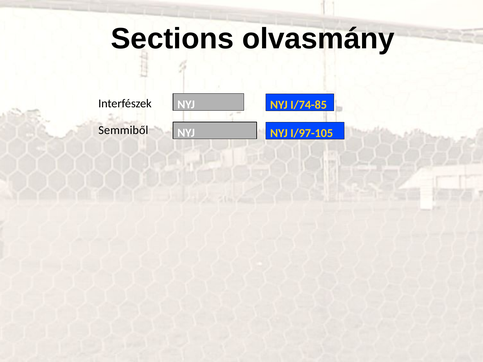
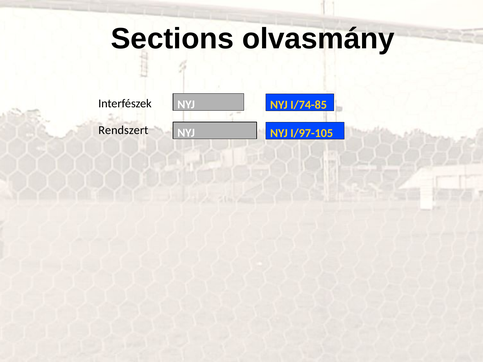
Semmiből: Semmiből -> Rendszert (123, 130)
